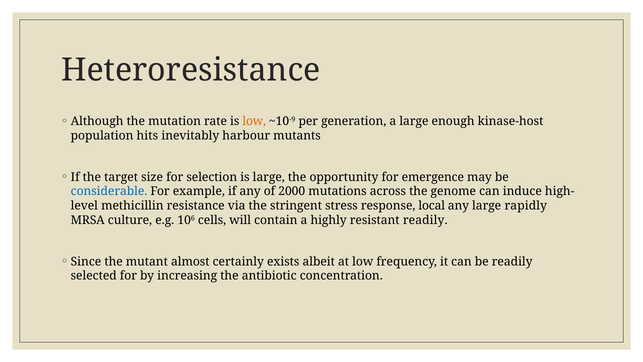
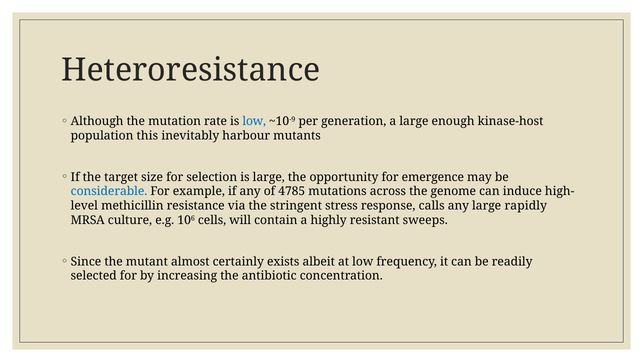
low colour: orange -> blue (254, 121)
hits: hits -> this (147, 136)
2000: 2000 -> 4785 (292, 191)
local: local -> calls (432, 206)
resistant readily: readily -> sweeps (425, 220)
